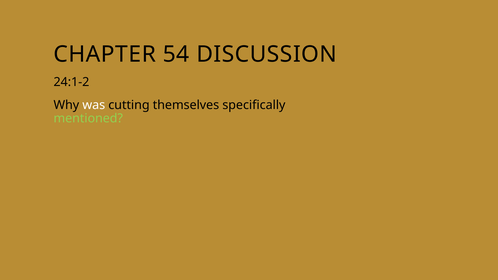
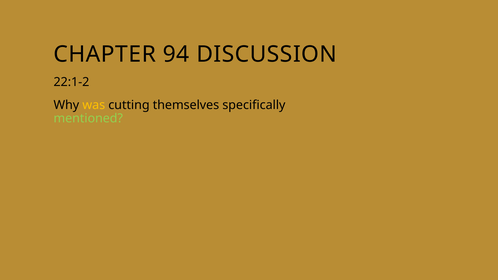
54: 54 -> 94 (176, 54)
24:1-2: 24:1-2 -> 22:1-2 (71, 82)
was colour: white -> yellow (94, 105)
